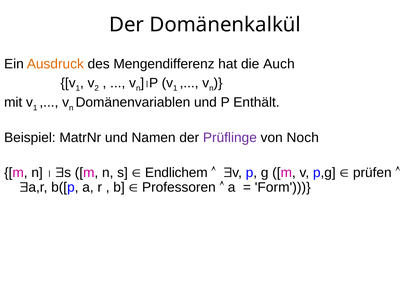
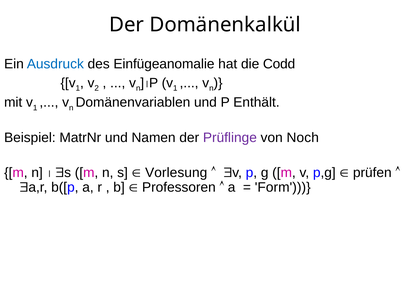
Ausdruck colour: orange -> blue (55, 64)
Mengendifferenz: Mengendifferenz -> Einfügeanomalie (164, 64)
Auch: Auch -> Codd (279, 64)
Endlichem: Endlichem -> Vorlesung (176, 173)
